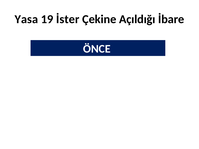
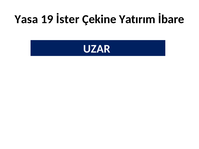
Açıldığı: Açıldığı -> Yatırım (137, 19)
ÖNCE: ÖNCE -> UZAR (97, 49)
